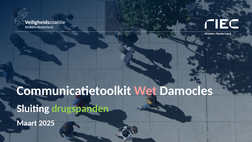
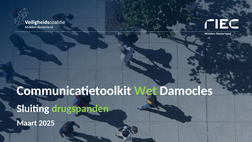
Wet colour: pink -> light green (145, 91)
